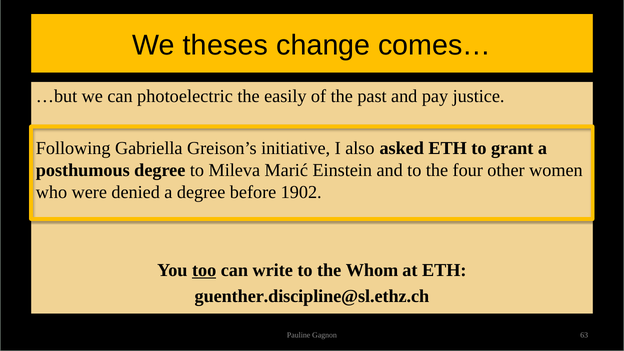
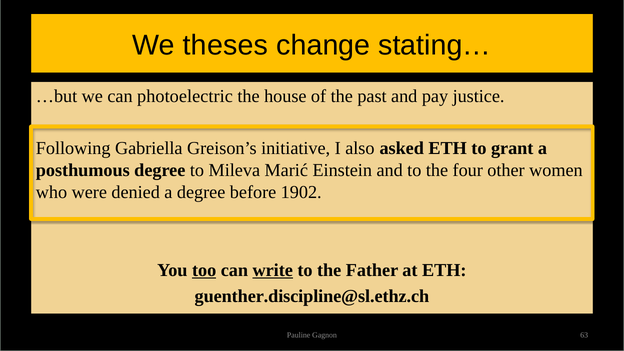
comes…: comes… -> stating… (435, 45)
easily: easily -> house (285, 96)
write underline: none -> present (273, 270)
Whom: Whom -> Father (372, 270)
